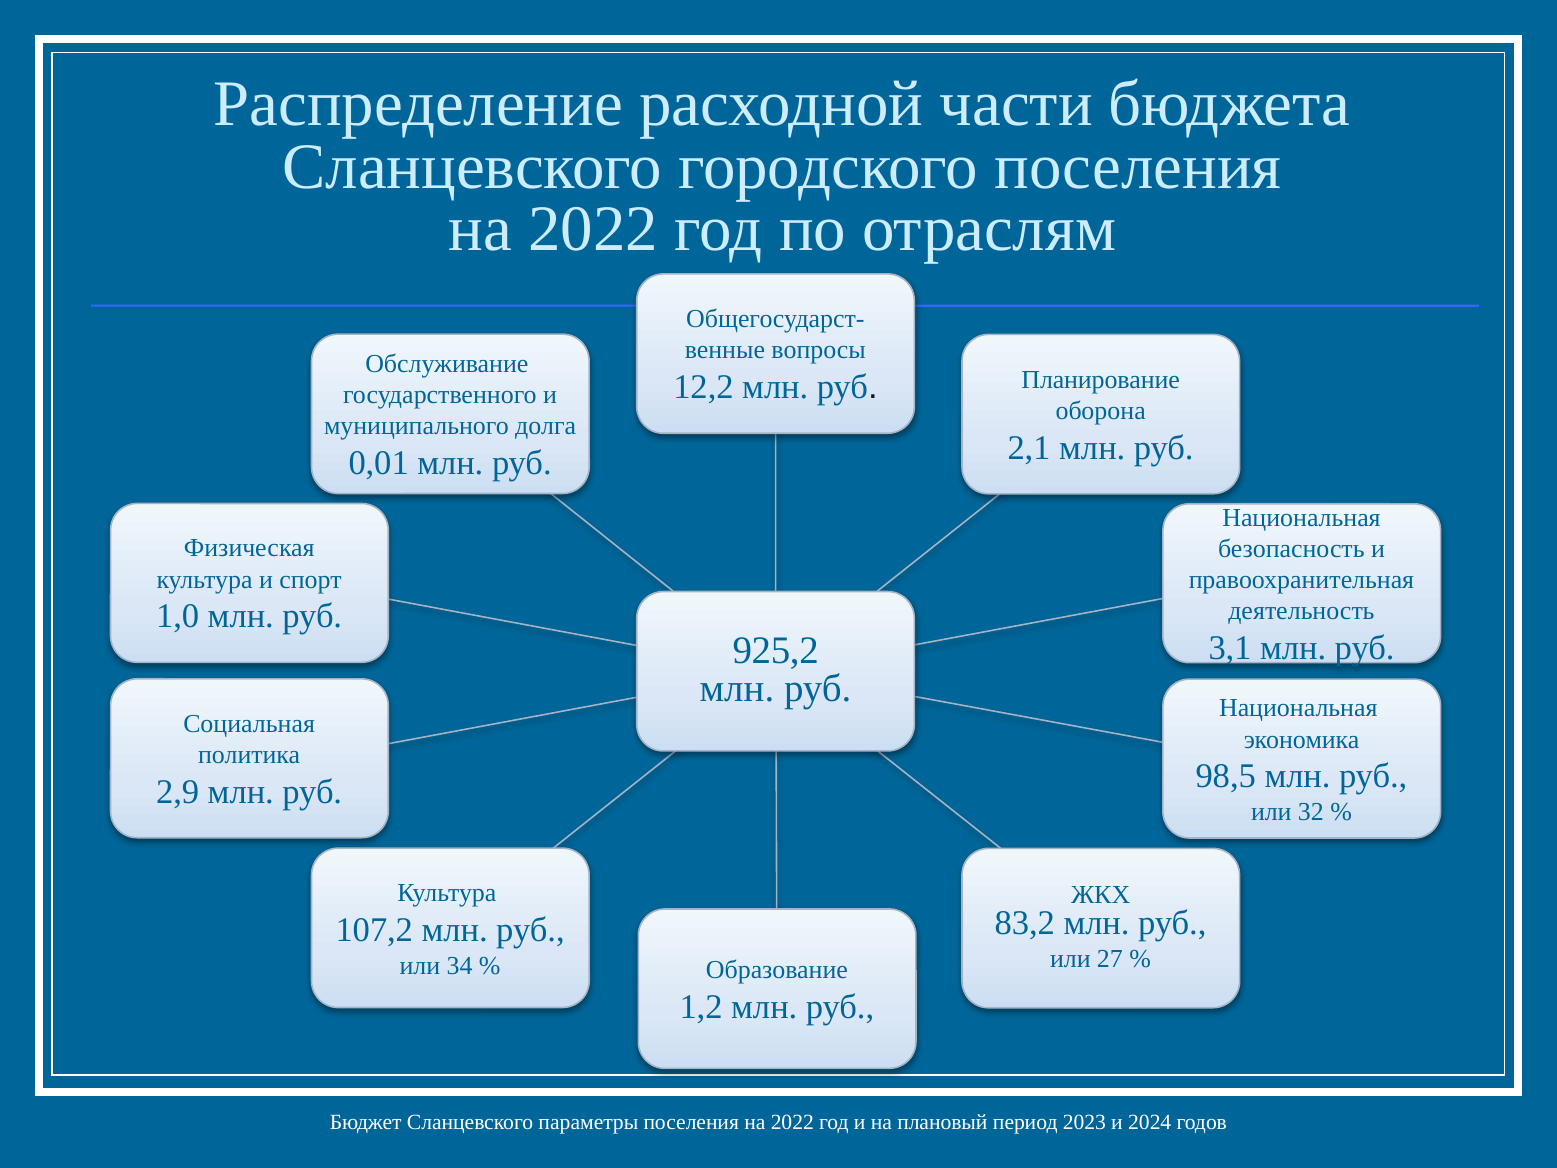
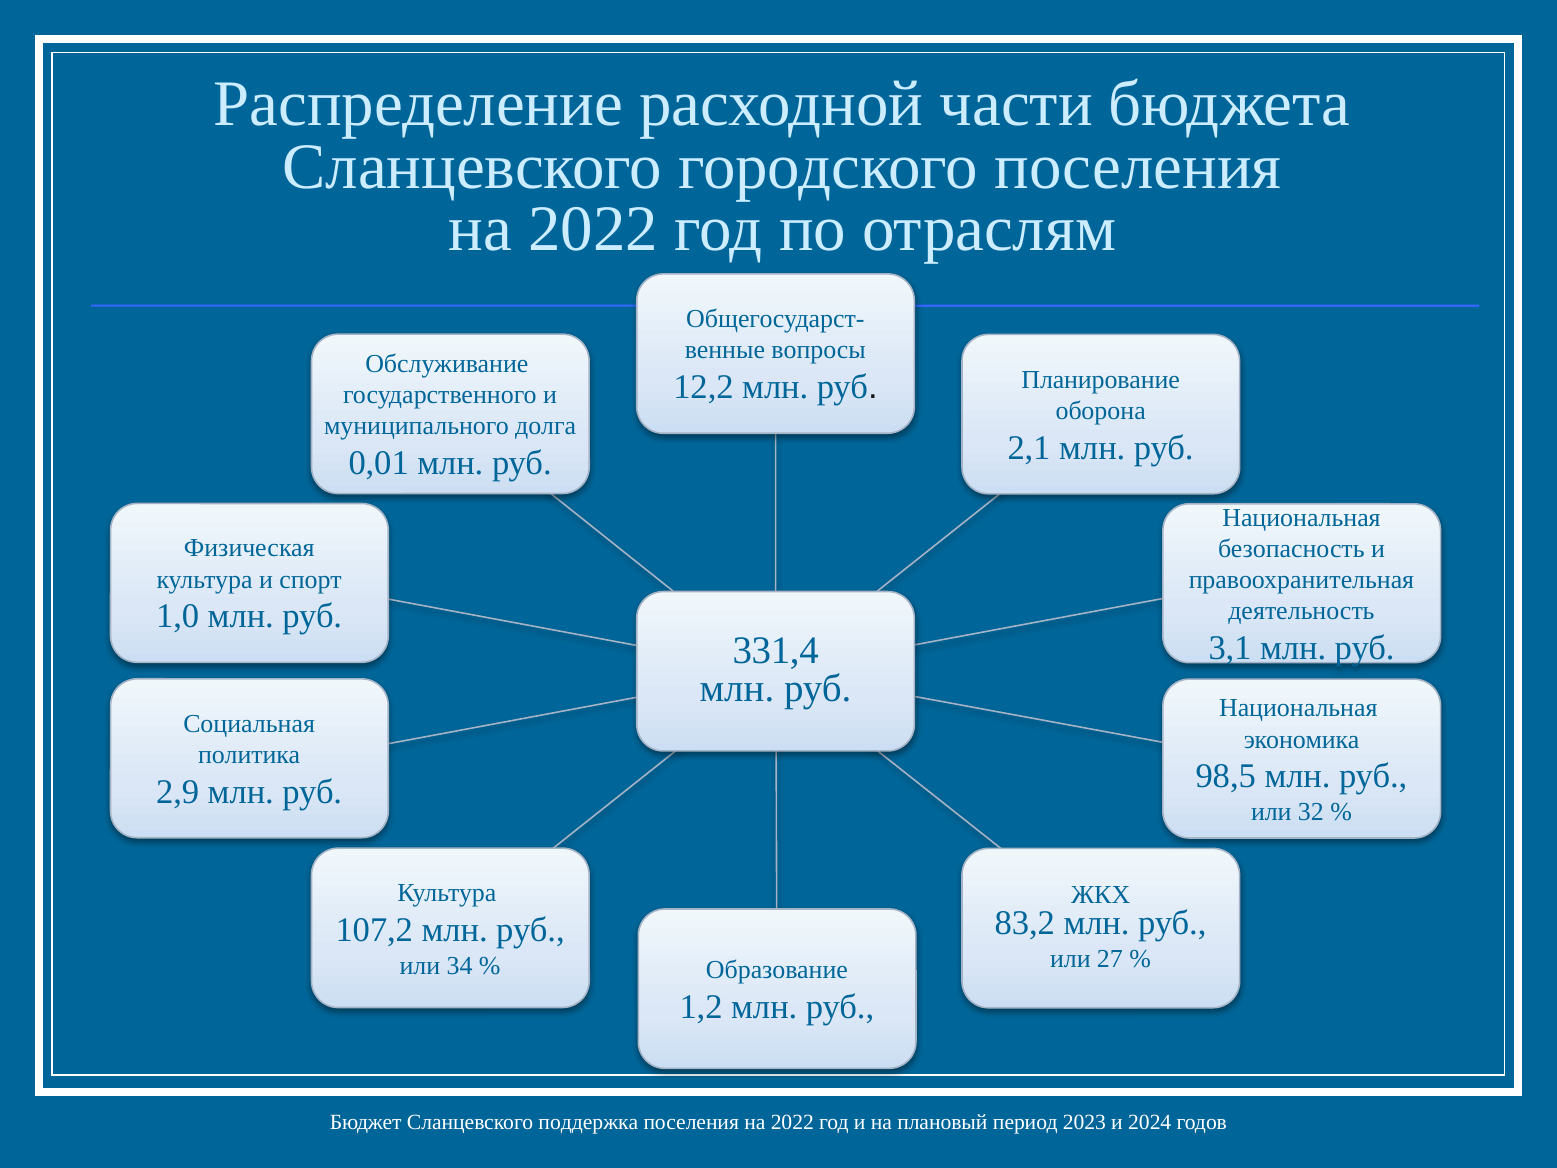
925,2: 925,2 -> 331,4 (776, 651)
параметры: параметры -> поддержка (588, 1122)
